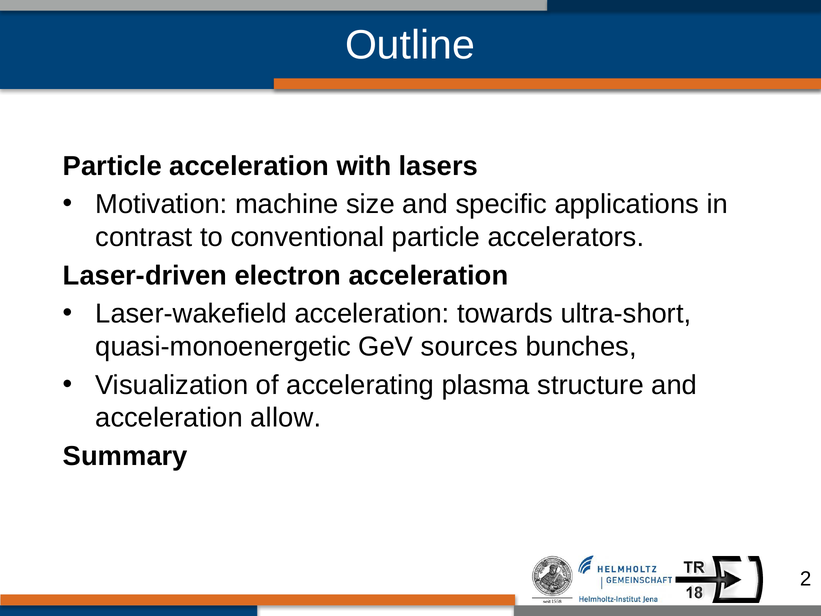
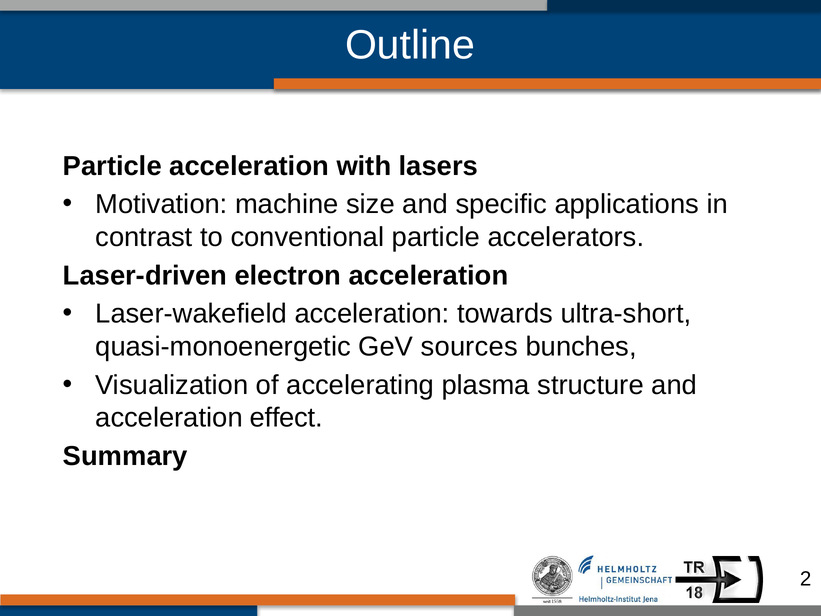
allow: allow -> effect (286, 418)
